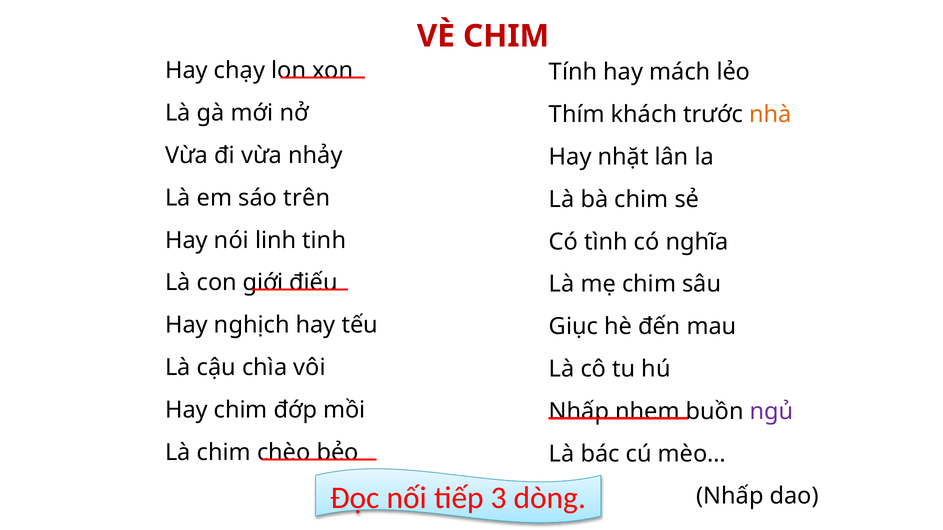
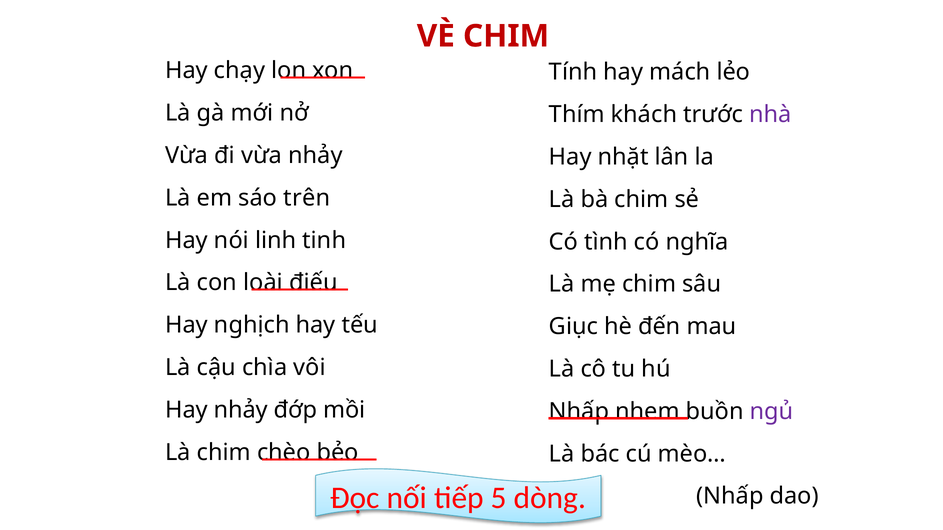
nhà colour: orange -> purple (770, 115)
giới: giới -> loài (263, 283)
Hay chim: chim -> nhảy (241, 410)
3: 3 -> 5 (499, 498)
